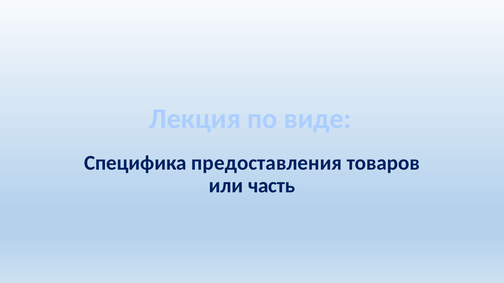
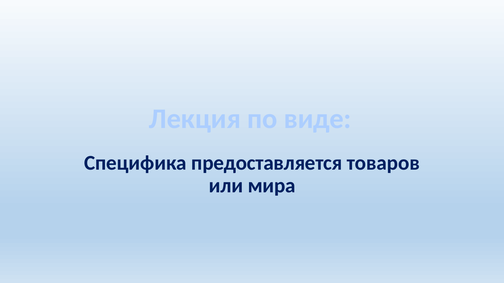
предоставления: предоставления -> предоставляется (267, 163)
часть: часть -> мира (272, 186)
